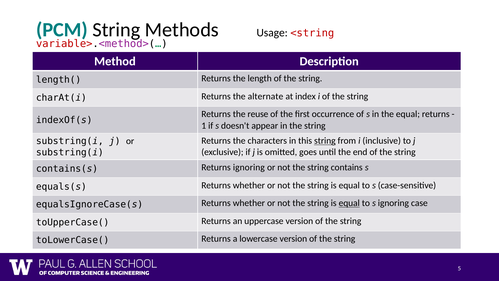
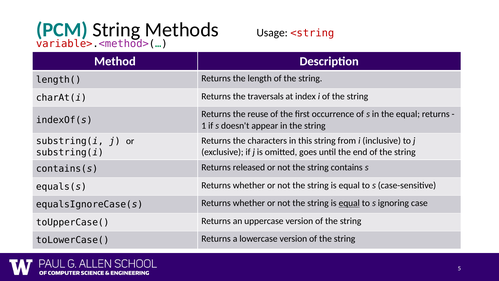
alternate: alternate -> traversals (266, 96)
string underline: present -> none (325, 141)
Returns ignoring: ignoring -> released (249, 167)
